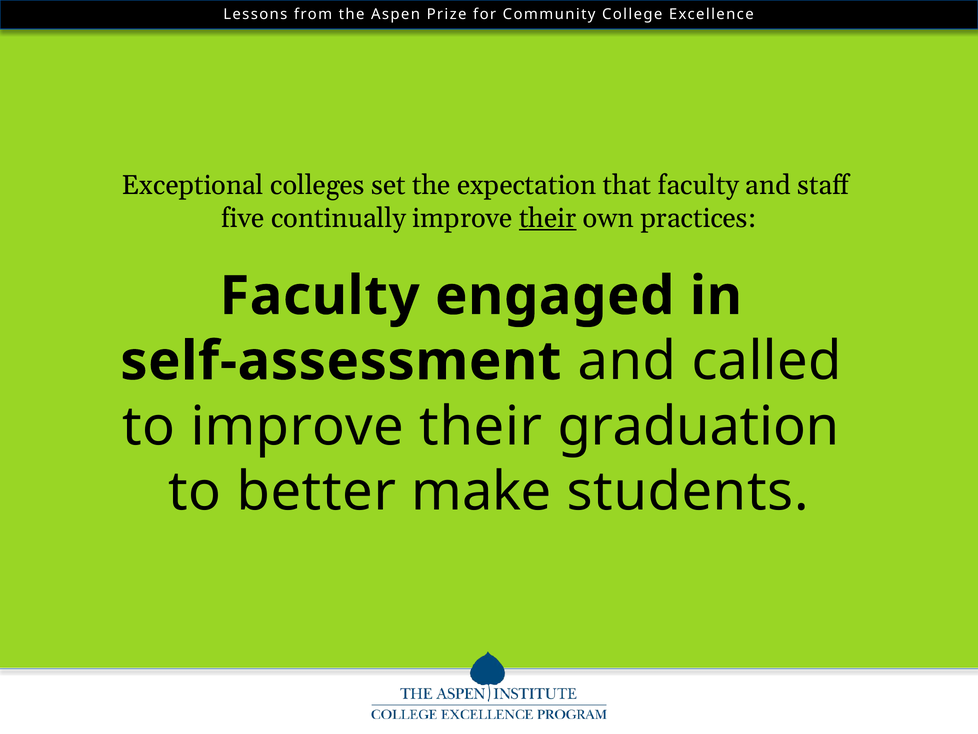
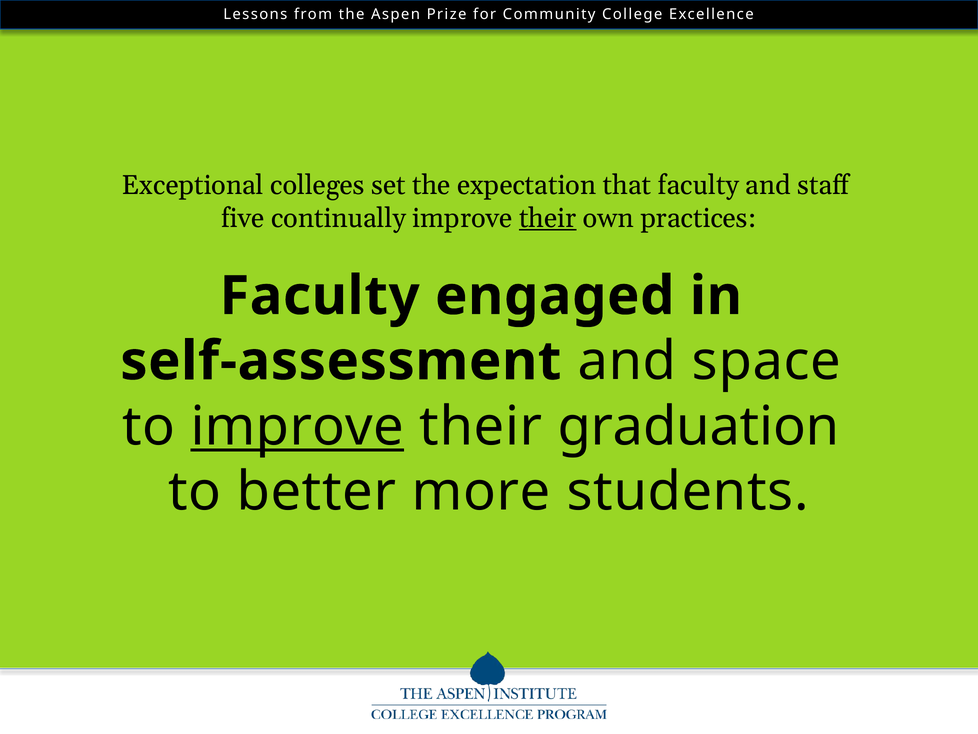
called: called -> space (766, 361)
improve underline: none -> present (297, 426)
make: make -> more (481, 491)
